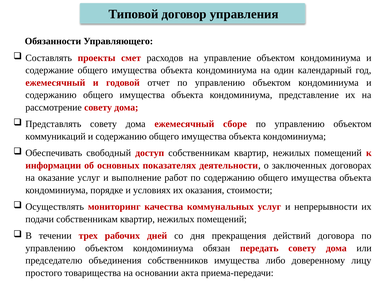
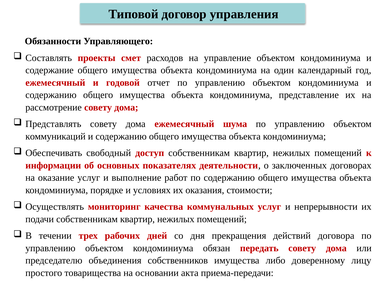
сборе: сборе -> шума (235, 124)
